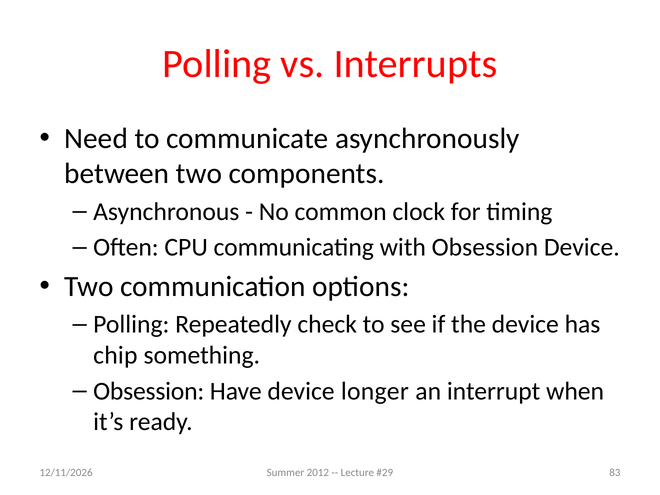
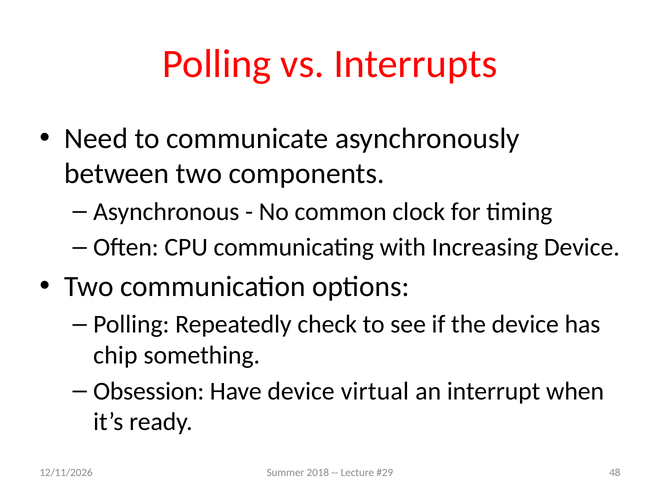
with Obsession: Obsession -> Increasing (485, 247)
longer: longer -> virtual (375, 391)
2012: 2012 -> 2018 (318, 473)
83: 83 -> 48 (615, 473)
